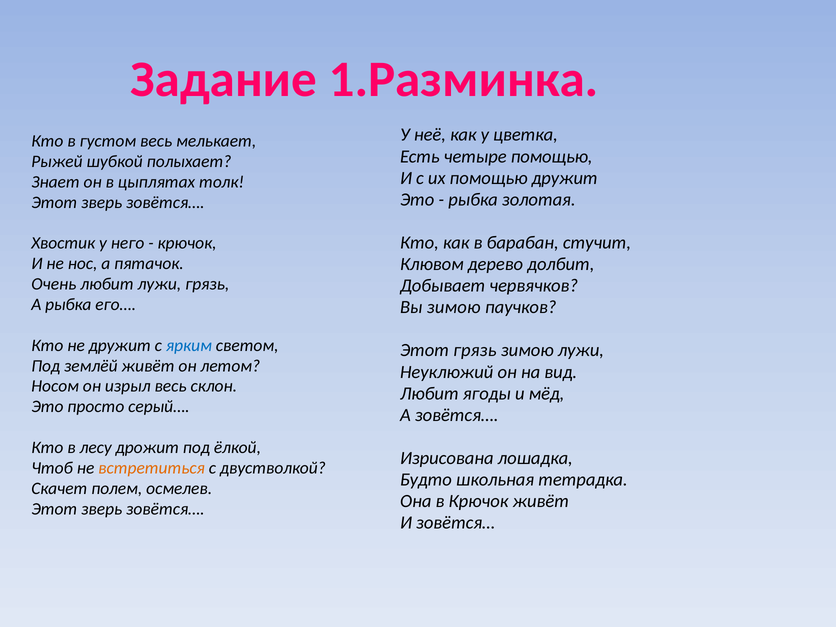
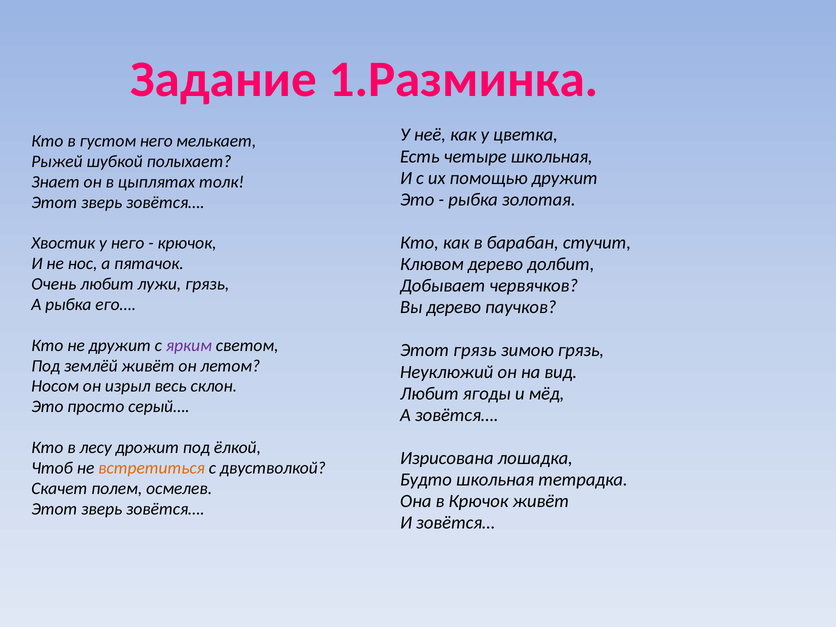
густом весь: весь -> него (156, 141)
четыре помощью: помощью -> школьная (552, 156)
Вы зимою: зимою -> дерево (454, 307)
ярким colour: blue -> purple (189, 345)
зимою лужи: лужи -> грязь (581, 350)
